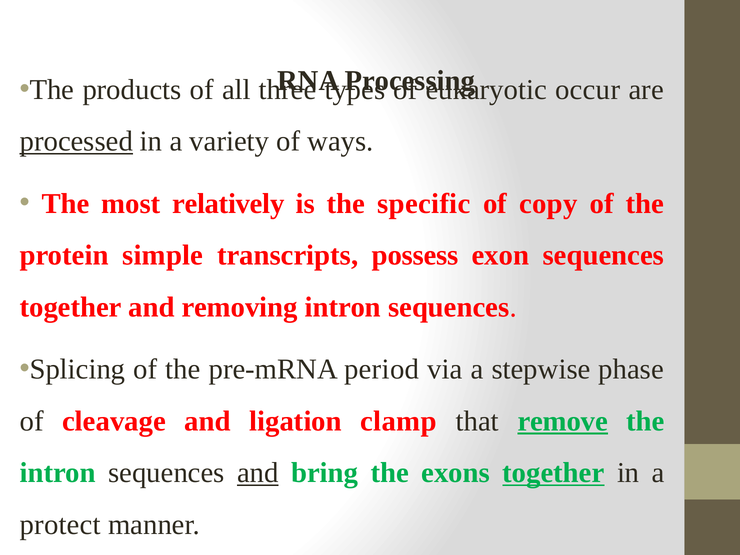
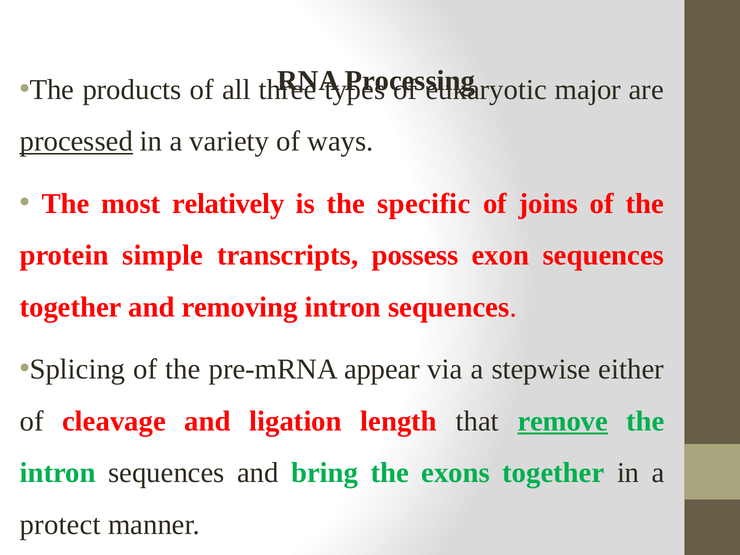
occur: occur -> major (588, 90)
copy: copy -> joins (548, 204)
period: period -> appear (382, 369)
phase: phase -> either (631, 369)
clamp: clamp -> length (399, 421)
and underline: present -> none (258, 473)
together underline: present -> none (553, 473)
